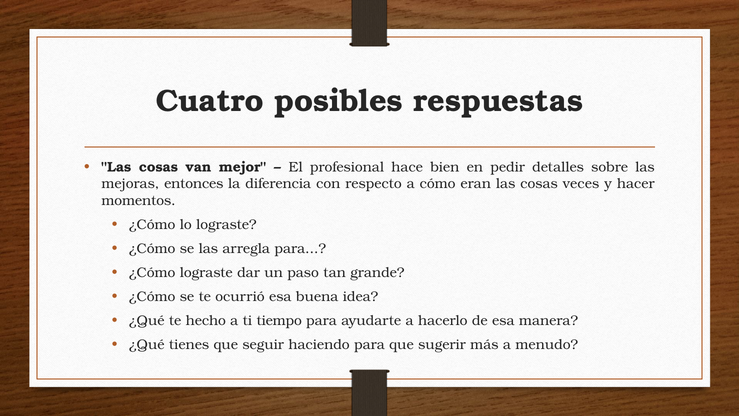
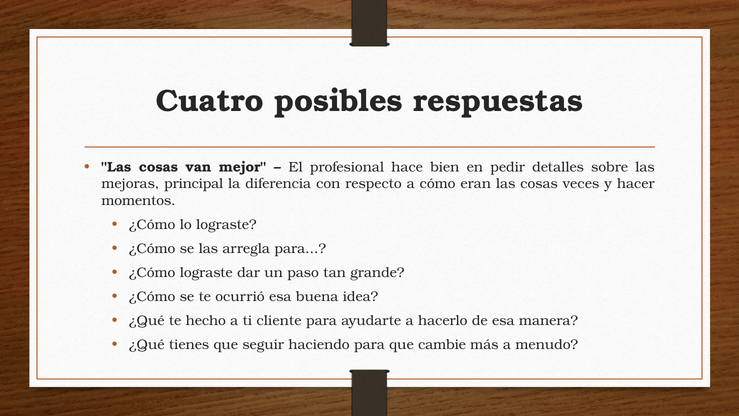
entonces: entonces -> principal (194, 184)
tiempo: tiempo -> cliente (279, 320)
sugerir: sugerir -> cambie (442, 344)
